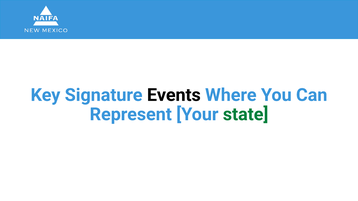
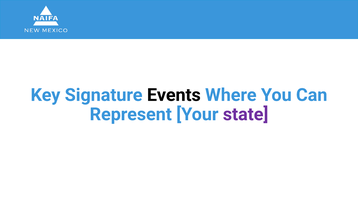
state colour: green -> purple (246, 115)
